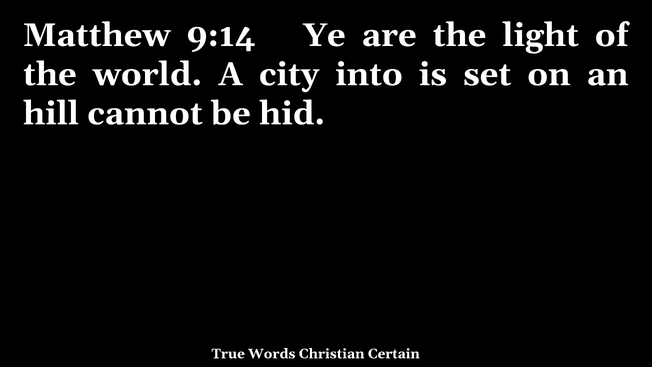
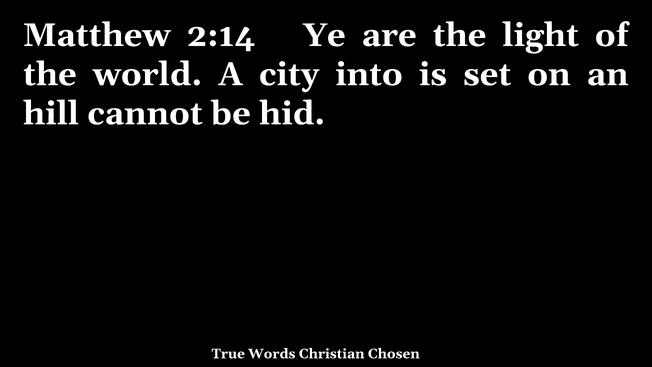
9:14: 9:14 -> 2:14 (221, 35)
Certain: Certain -> Chosen (394, 354)
